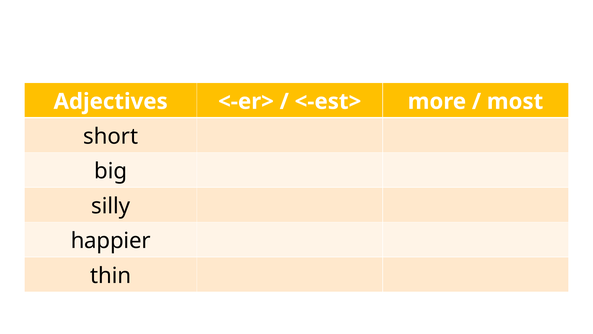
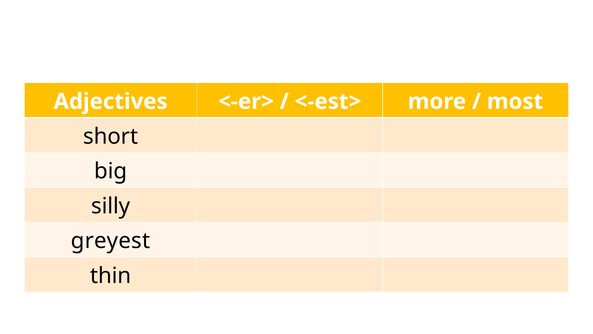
happier: happier -> greyest (111, 241)
